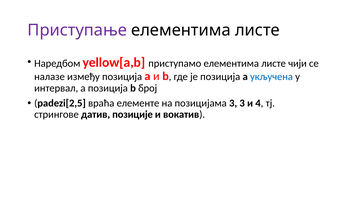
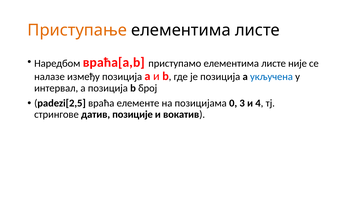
Приступање colour: purple -> orange (77, 30)
yellow[а,b: yellow[а,b -> враћа[а,b (114, 62)
чији: чији -> није (298, 63)
позицијама 3: 3 -> 0 (233, 103)
